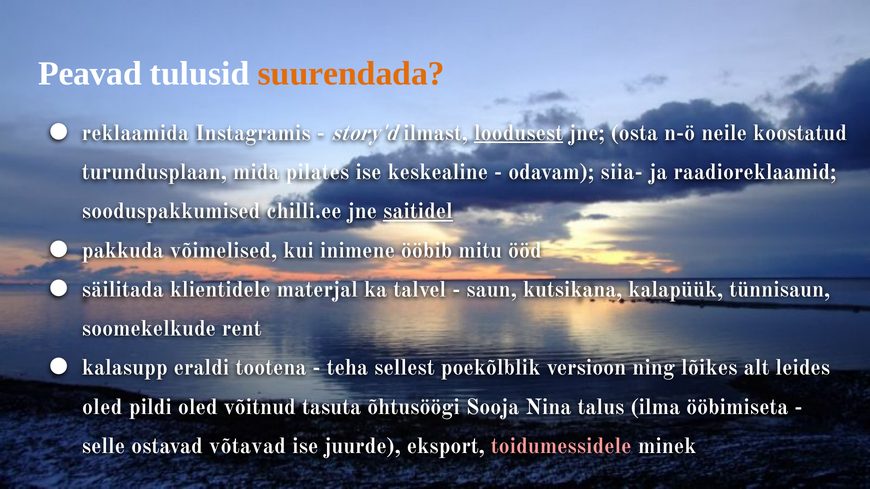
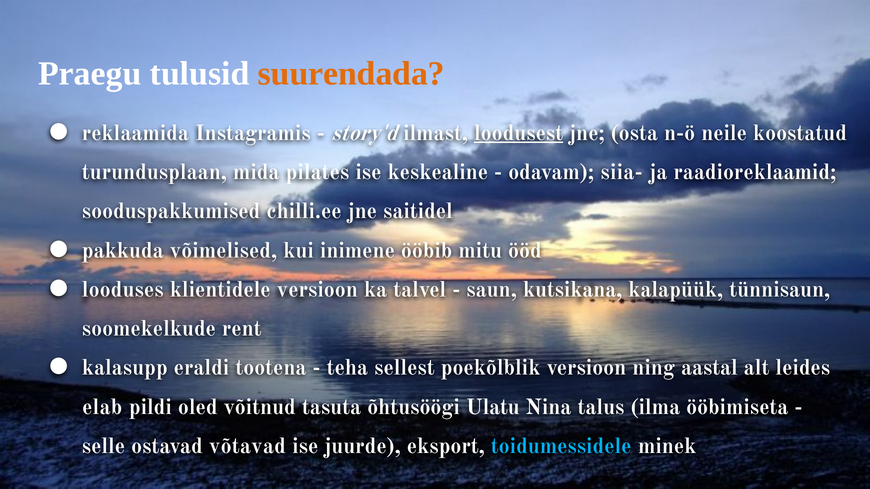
Peavad: Peavad -> Praegu (90, 74)
saitidel underline: present -> none (418, 211)
säilitada: säilitada -> looduses (123, 290)
klientidele materjal: materjal -> versioon (317, 290)
lõikes: lõikes -> aastal (709, 368)
oled: oled -> elab (102, 407)
Sooja: Sooja -> Ulatu (493, 407)
toidumessidele colour: pink -> light blue (561, 446)
